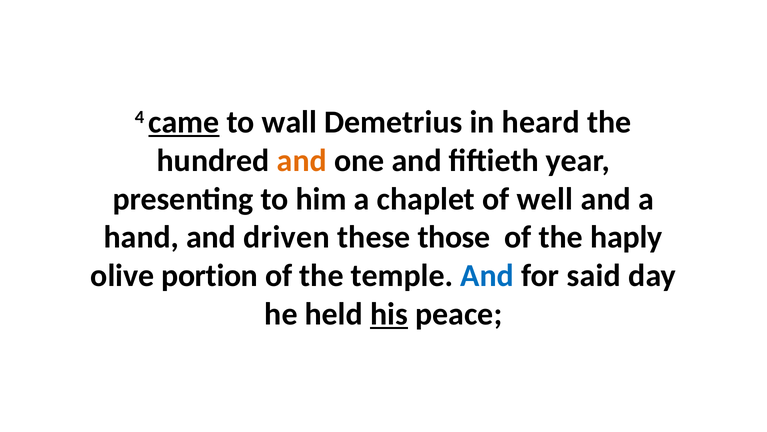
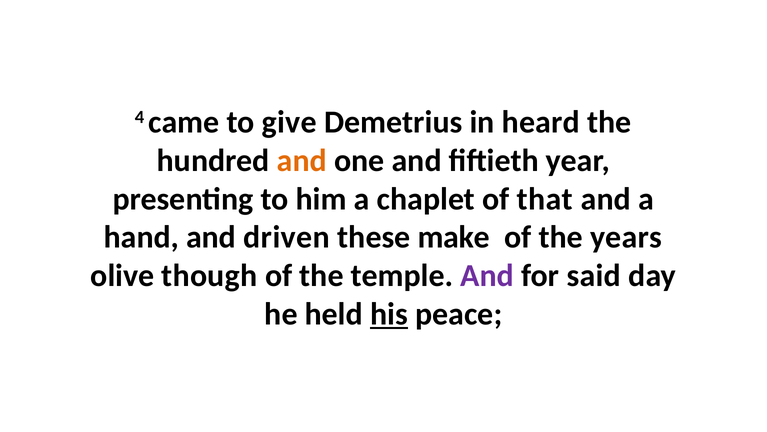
came underline: present -> none (184, 122)
wall: wall -> give (289, 122)
well: well -> that (545, 199)
those: those -> make (454, 237)
haply: haply -> years (626, 237)
portion: portion -> though (209, 275)
And colour: blue -> purple (487, 275)
